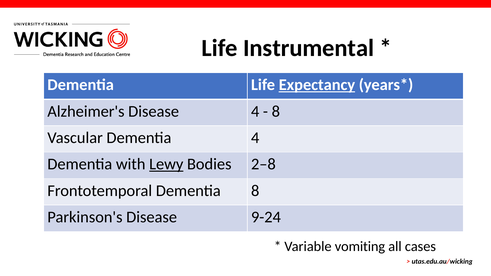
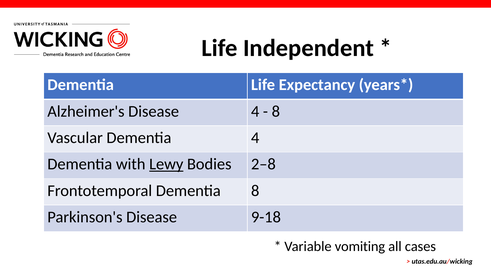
Instrumental: Instrumental -> Independent (309, 48)
Expectancy underline: present -> none (317, 85)
9-24: 9-24 -> 9-18 (266, 217)
